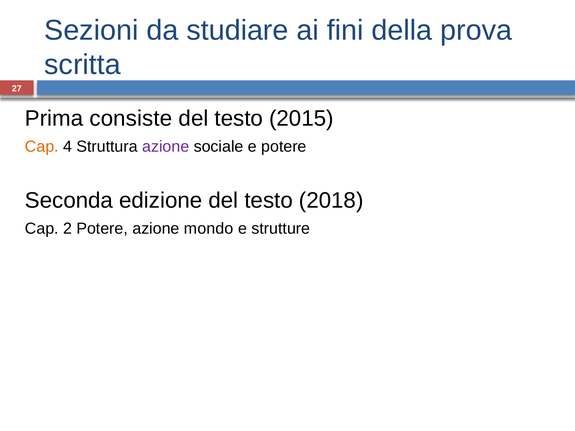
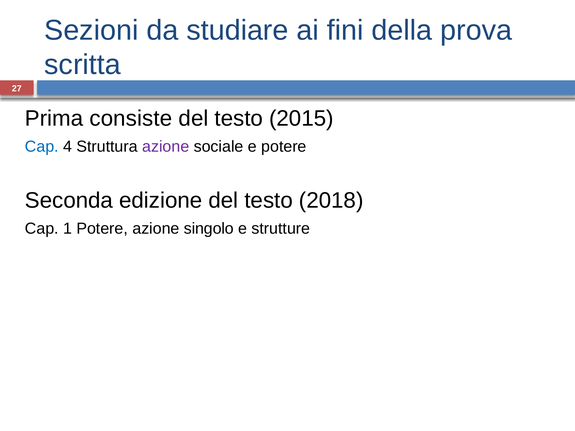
Cap colour: orange -> blue (42, 147)
2: 2 -> 1 (68, 229)
mondo: mondo -> singolo (209, 229)
